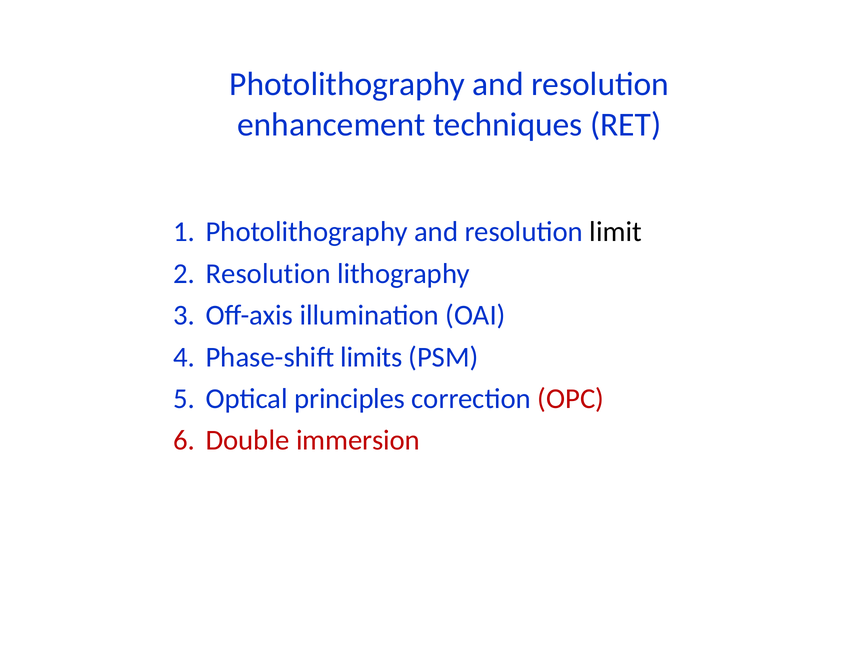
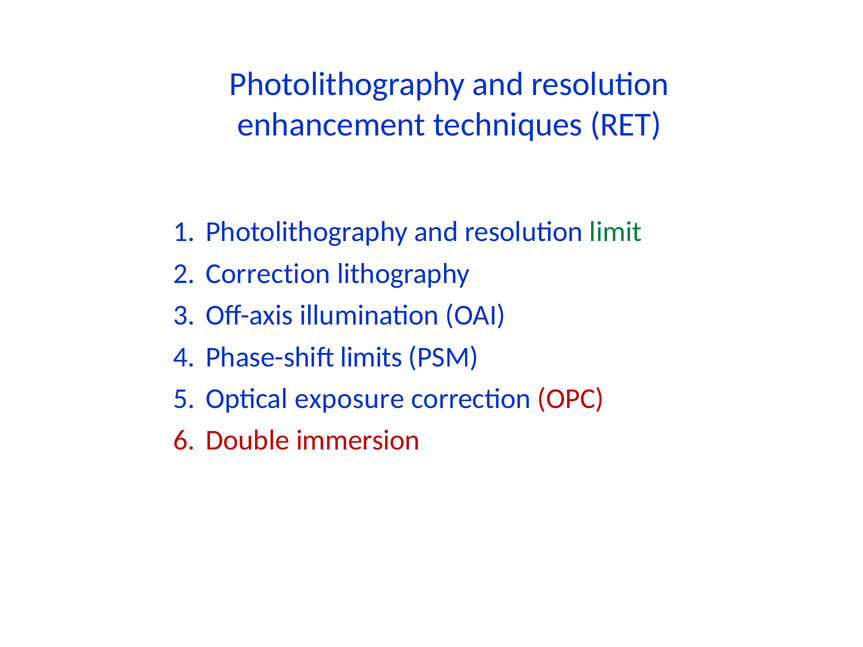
limit colour: black -> green (616, 232)
Resolution: Resolution -> Correction (268, 274)
principles: principles -> exposure (349, 399)
